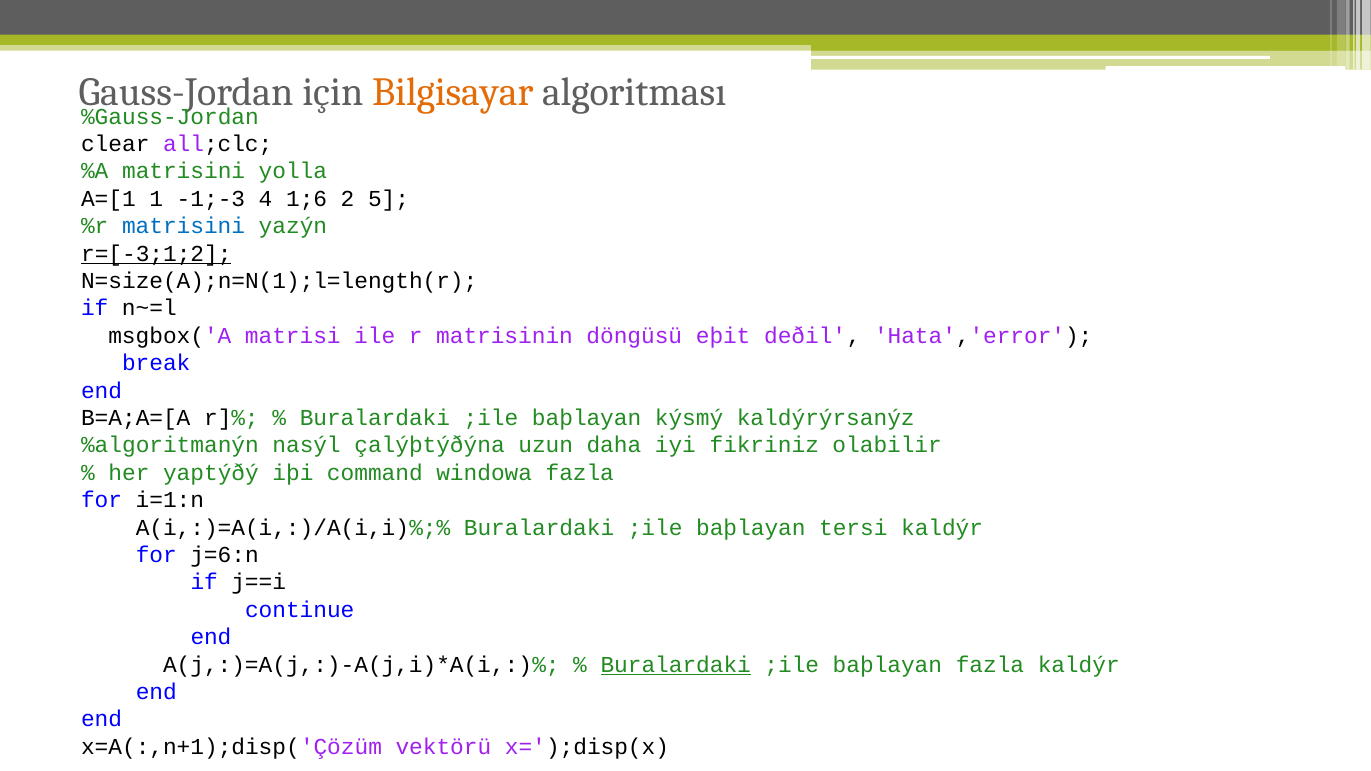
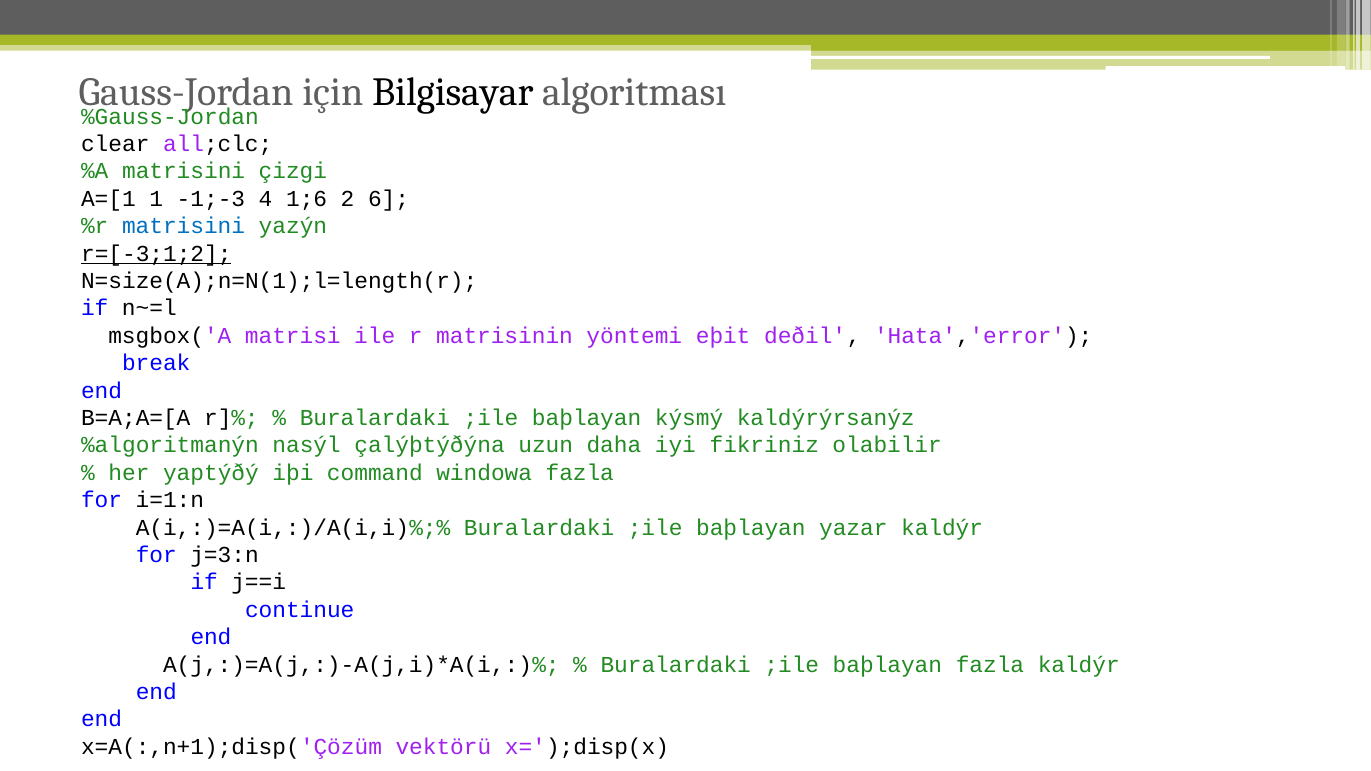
Bilgisayar colour: orange -> black (453, 92)
yolla: yolla -> çizgi (293, 171)
5: 5 -> 6 (389, 199)
döngüsü: döngüsü -> yöntemi (634, 336)
tersi: tersi -> yazar (853, 528)
j=6:n: j=6:n -> j=3:n (225, 555)
Buralardaki underline: present -> none (676, 665)
